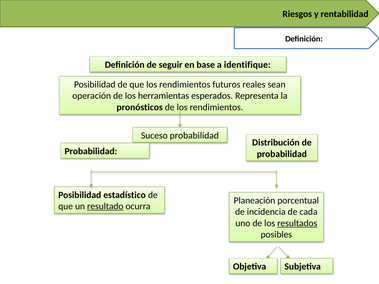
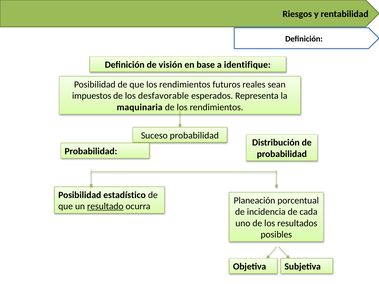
seguir: seguir -> visión (171, 65)
operación: operación -> impuestos (92, 96)
herramientas: herramientas -> desfavorable (163, 96)
pronósticos: pronósticos -> maquinaria (140, 107)
resultados underline: present -> none (297, 223)
